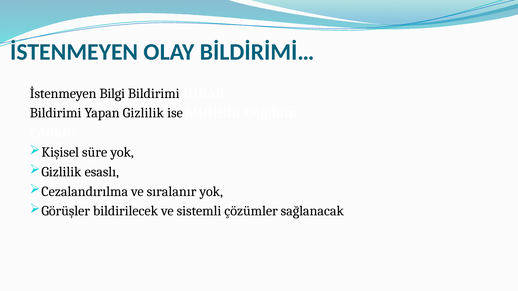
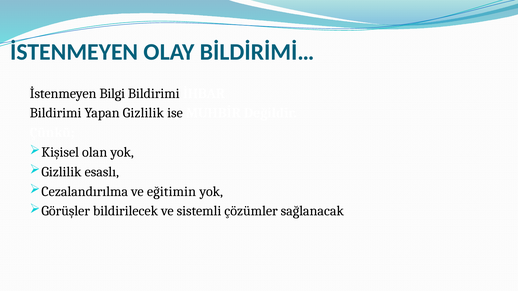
süre: süre -> olan (95, 152)
sıralanır: sıralanır -> eğitimin (171, 192)
